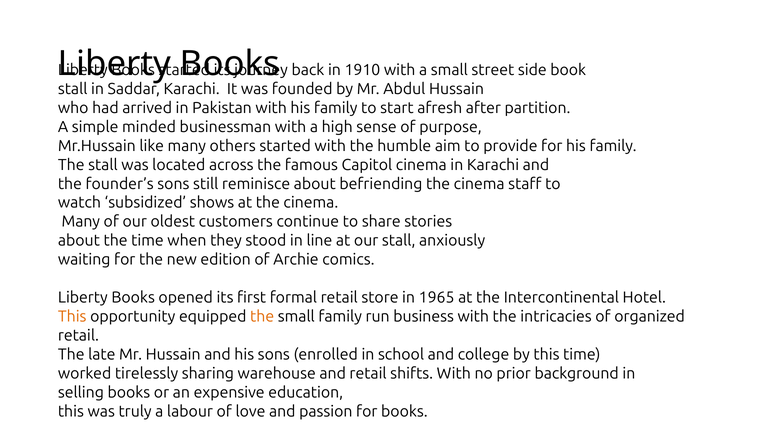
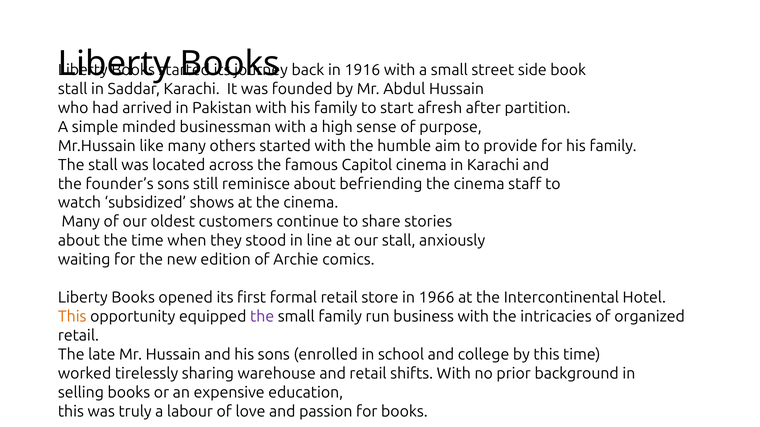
1910: 1910 -> 1916 (362, 70)
1965: 1965 -> 1966 (437, 298)
the colour: orange -> purple (262, 317)
